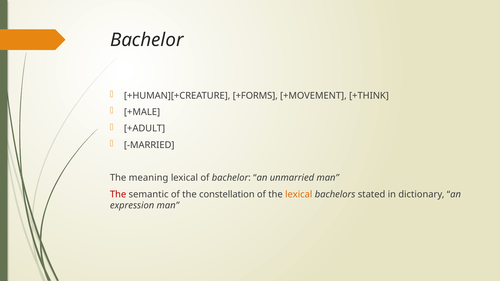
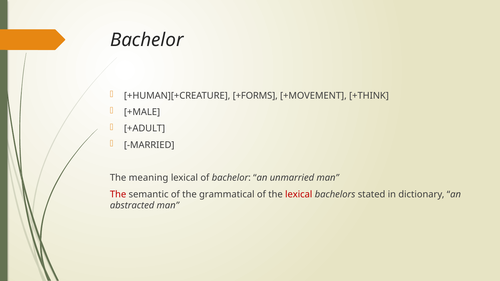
constellation: constellation -> grammatical (227, 194)
lexical colour: orange -> red (299, 194)
expression: expression -> abstracted (132, 206)
